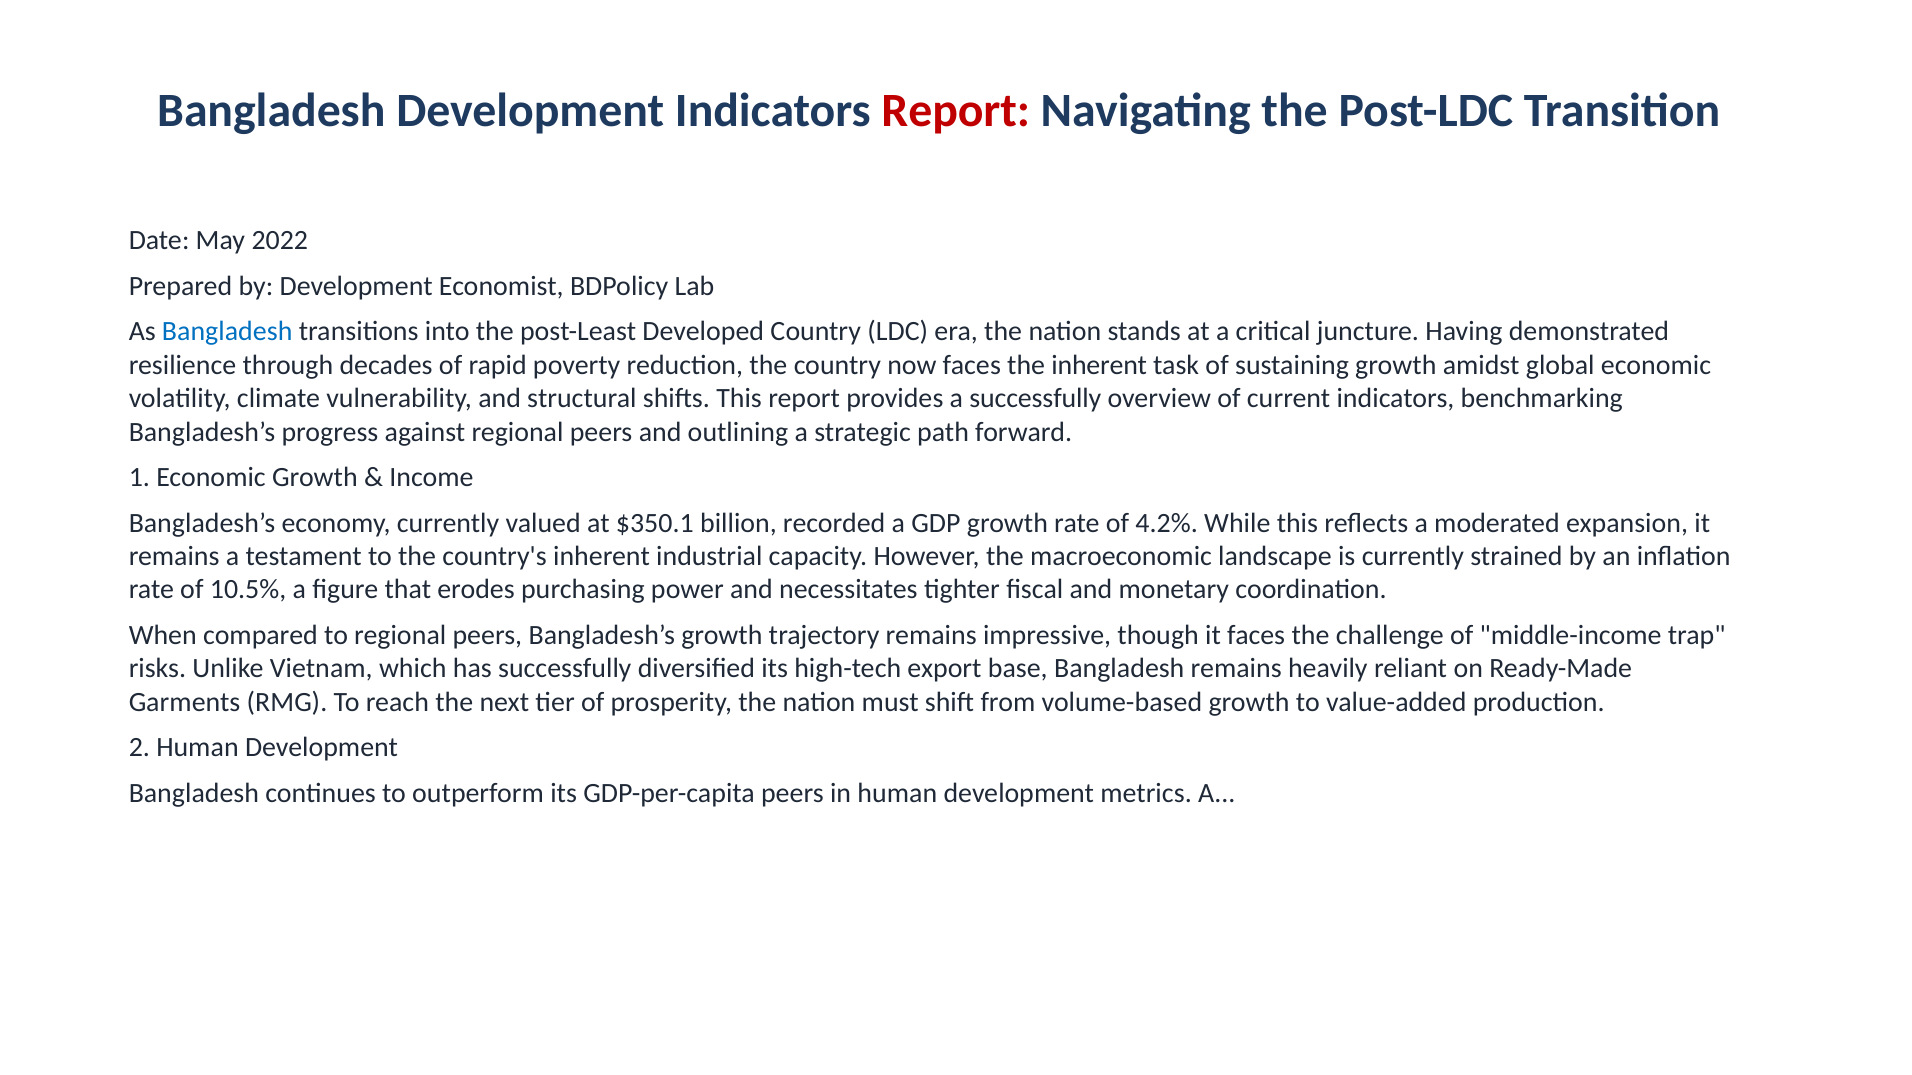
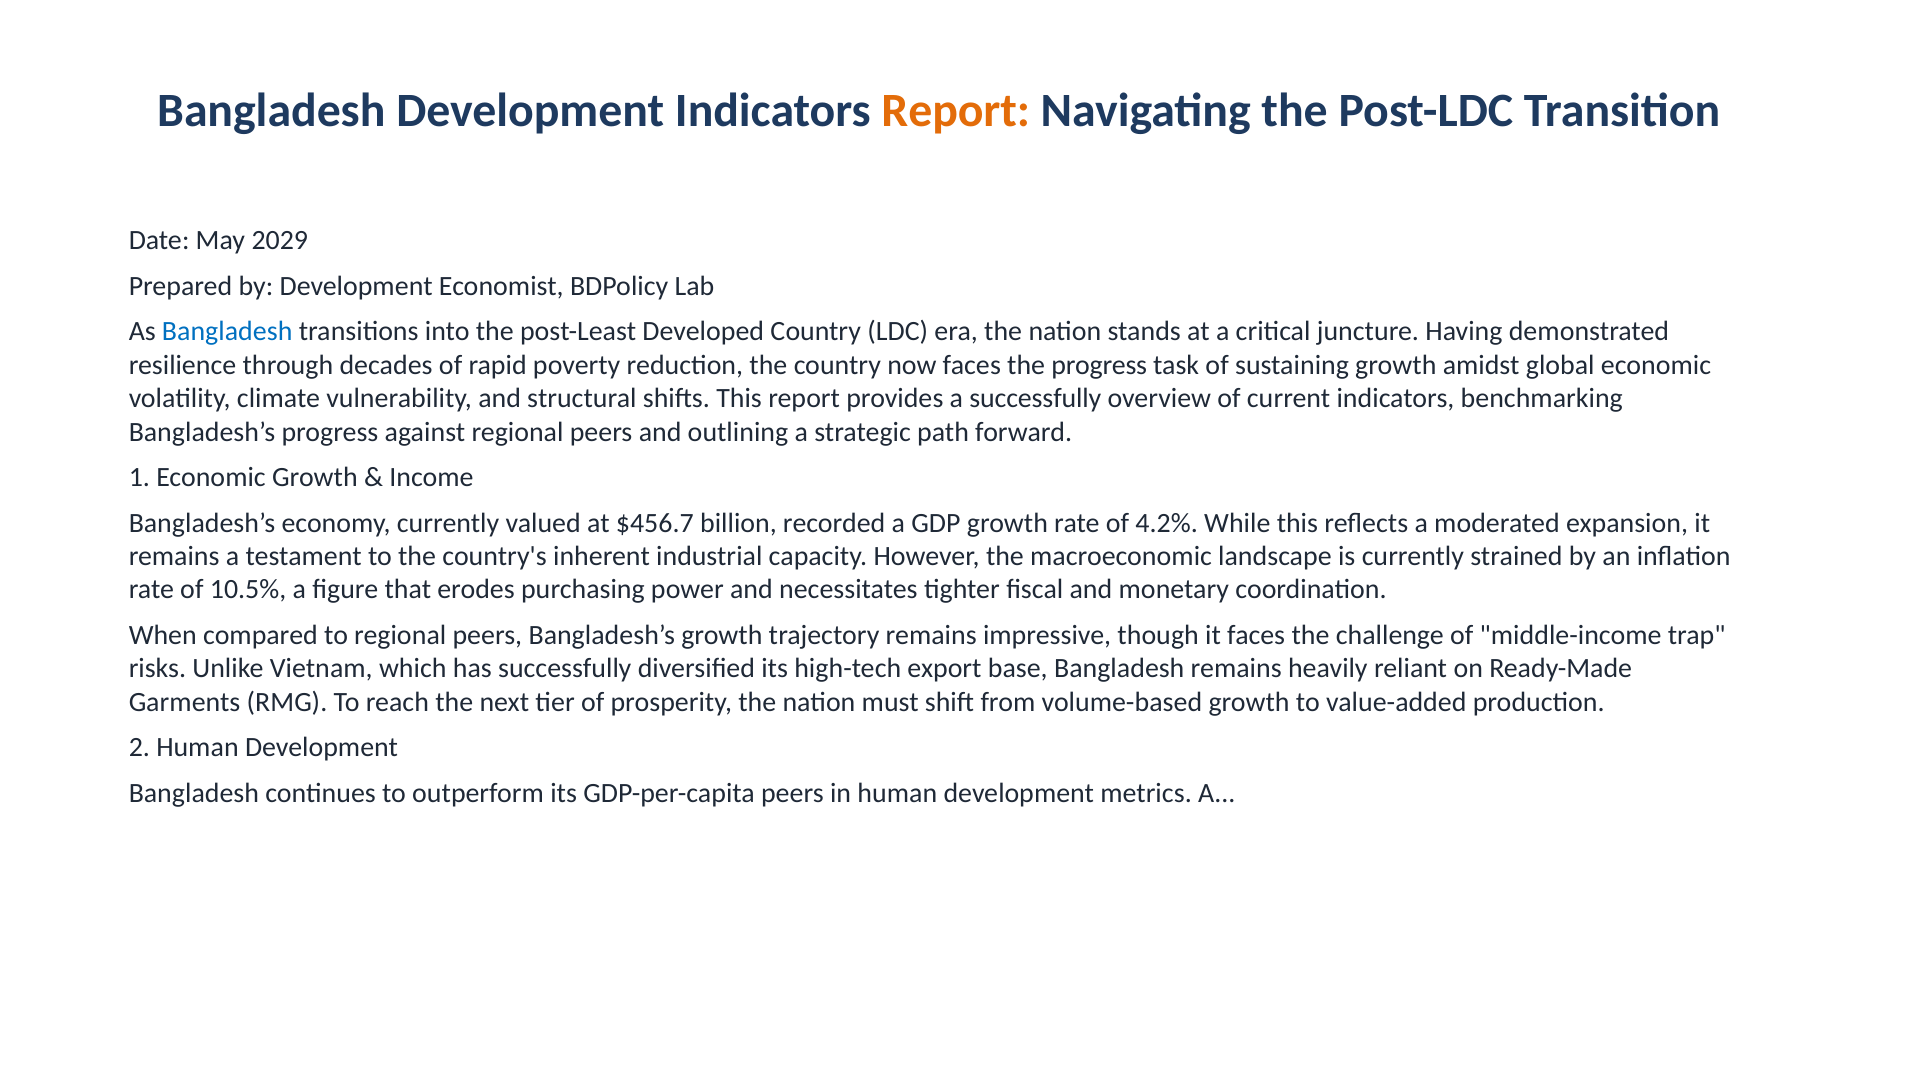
Report colour: red -> orange (956, 111)
2022: 2022 -> 2029 (280, 241)
the inherent: inherent -> progress (1099, 365)
$350.1: $350.1 -> $456.7 (655, 523)
